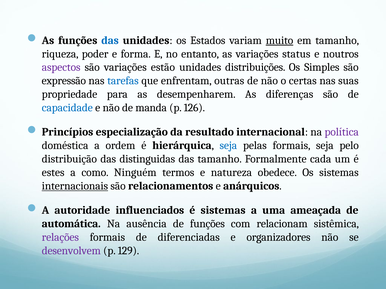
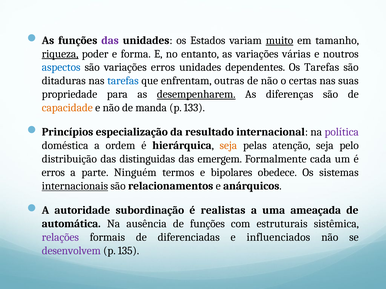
das colour: blue -> purple (110, 40)
riqueza underline: none -> present (60, 54)
status: status -> várias (296, 54)
aspectos colour: purple -> blue (61, 67)
variações estão: estão -> erros (163, 67)
distribuições: distribuições -> dependentes (255, 67)
Os Simples: Simples -> Tarefas (322, 67)
expressão: expressão -> ditaduras (64, 81)
desempenharem underline: none -> present (196, 94)
capacidade colour: blue -> orange (67, 108)
126: 126 -> 133 (194, 108)
seja colour: blue -> orange (228, 146)
pelas formais: formais -> atenção (292, 146)
das tamanho: tamanho -> emergem (220, 159)
estes: estes -> erros (53, 173)
como: como -> parte (95, 173)
natureza: natureza -> bipolares (231, 173)
influenciados: influenciados -> subordinação (150, 210)
é sistemas: sistemas -> realistas (223, 210)
relacionam: relacionam -> estruturais (282, 224)
organizadores: organizadores -> influenciados (278, 237)
129: 129 -> 135 (128, 251)
